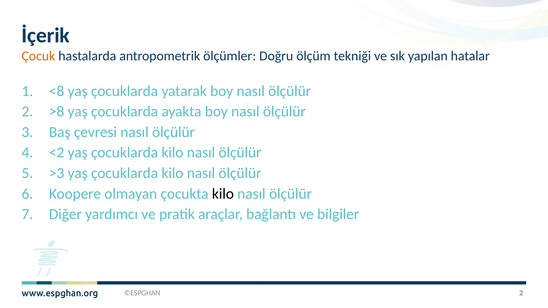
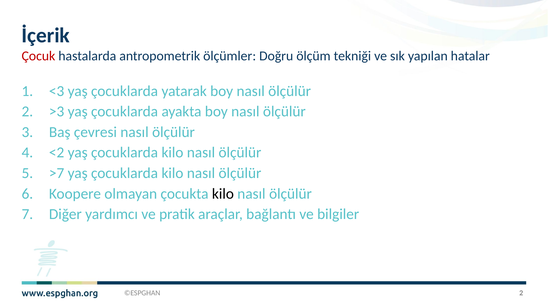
Çocuk colour: orange -> red (38, 56)
<8: <8 -> <3 (57, 91)
>8: >8 -> >3 (57, 112)
>3: >3 -> >7 (57, 173)
